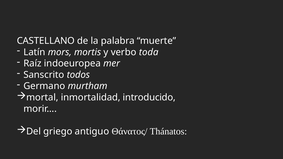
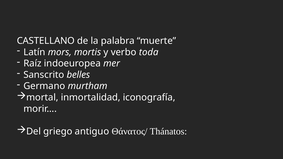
todos: todos -> belles (78, 75)
introducido: introducido -> iconografía (149, 98)
